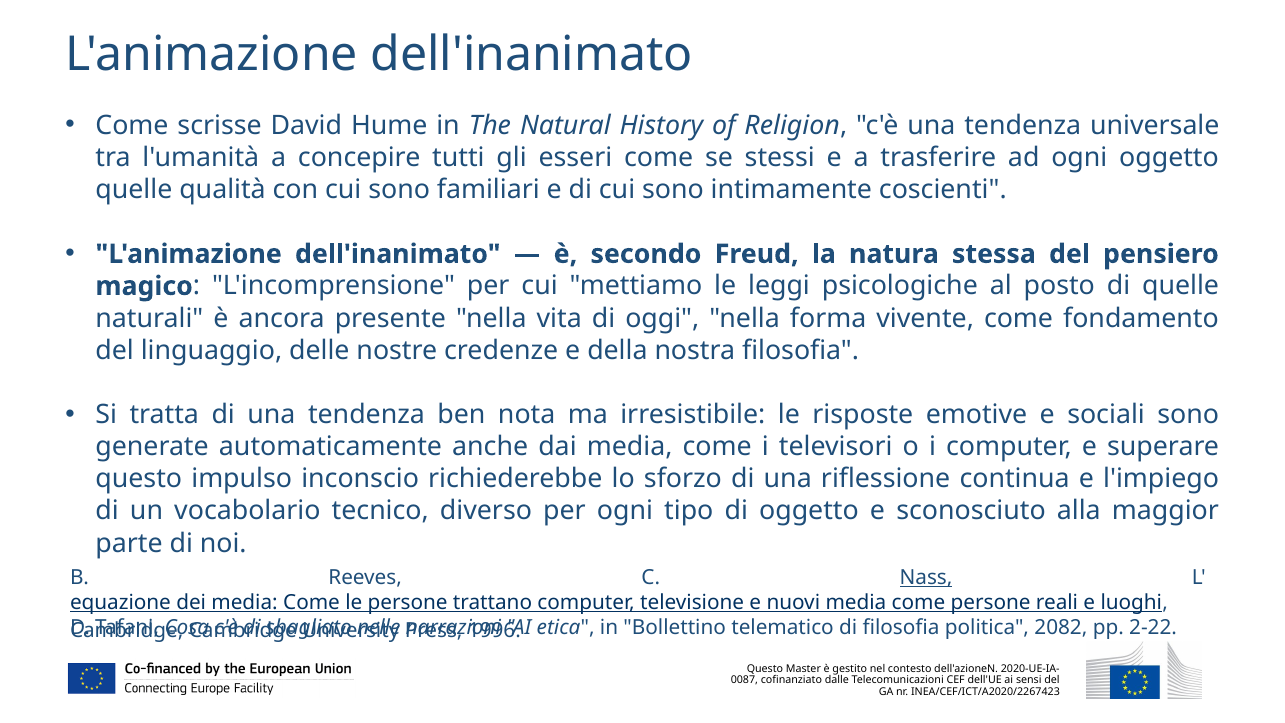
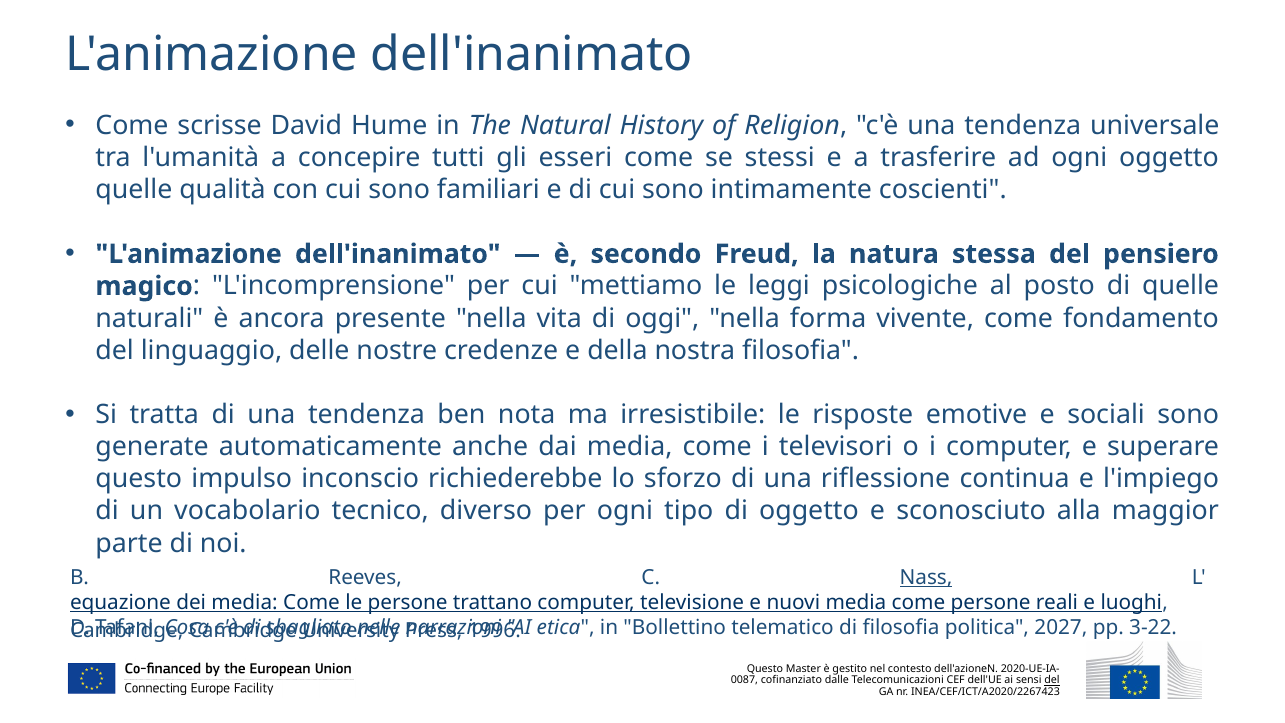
2082: 2082 -> 2027 (1061, 628)
2-22: 2-22 -> 3-22 (1153, 628)
del underline: none -> present (1052, 680)
